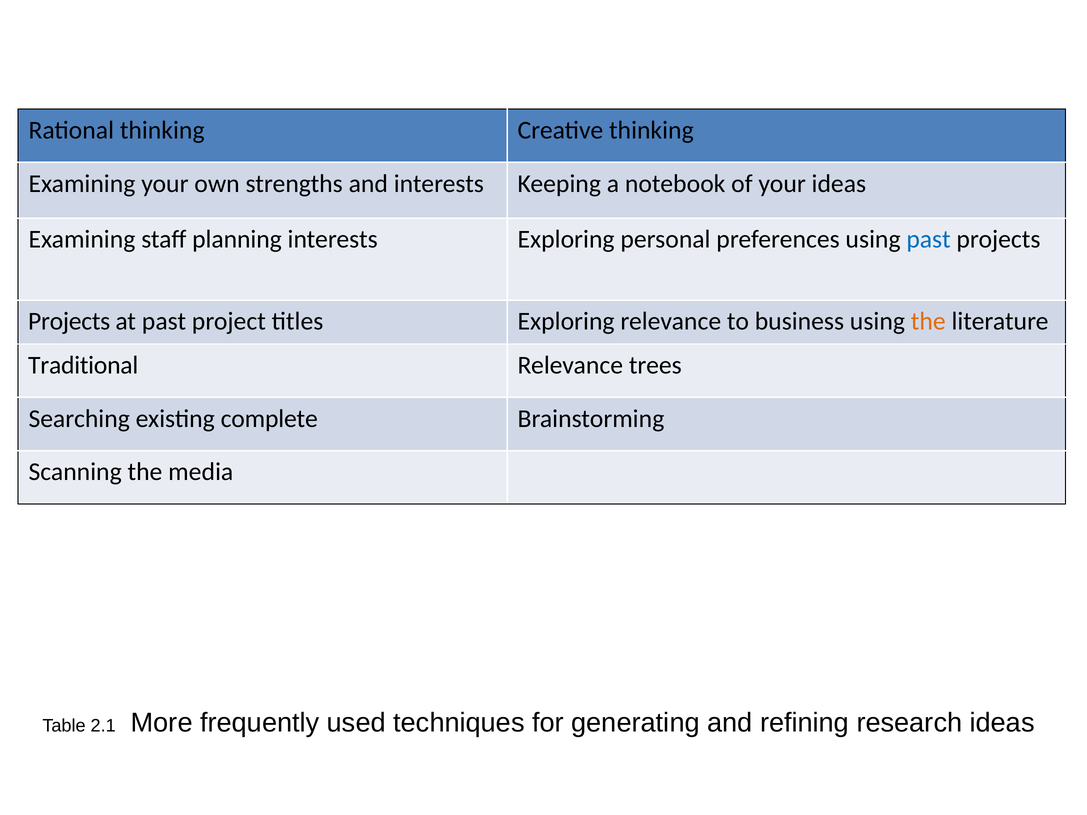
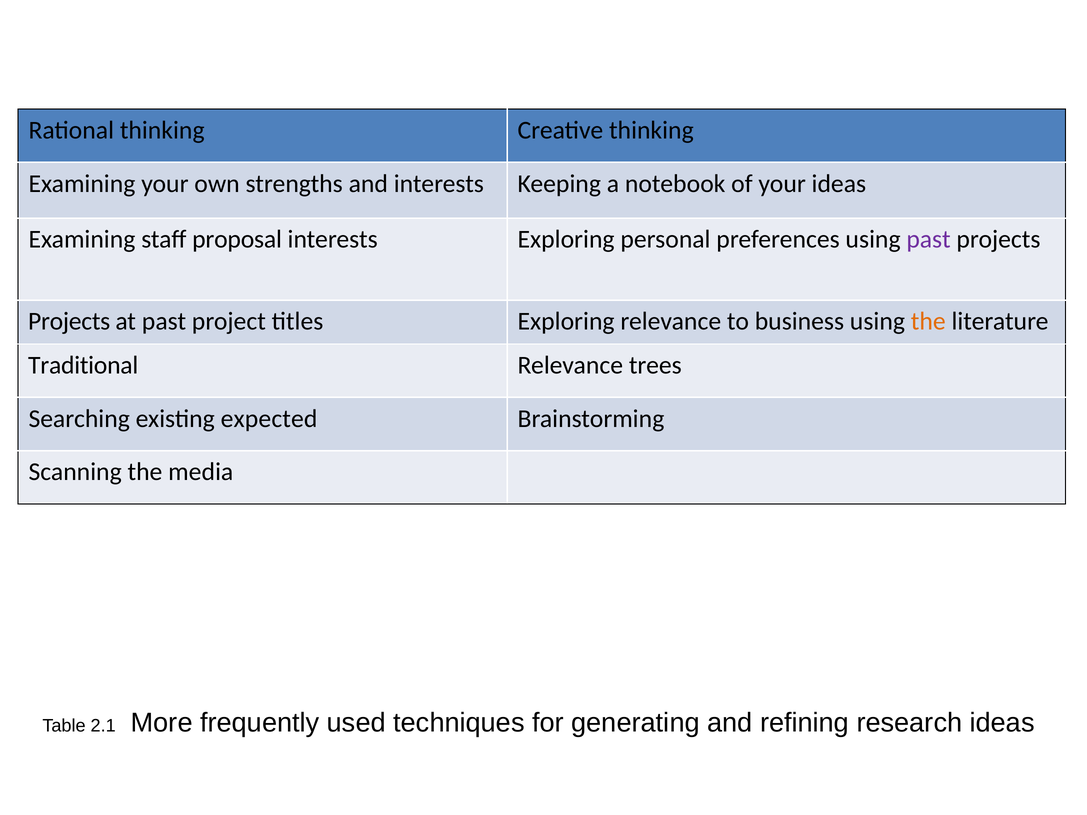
planning: planning -> proposal (237, 239)
past colour: blue -> purple (929, 239)
complete: complete -> expected (269, 419)
